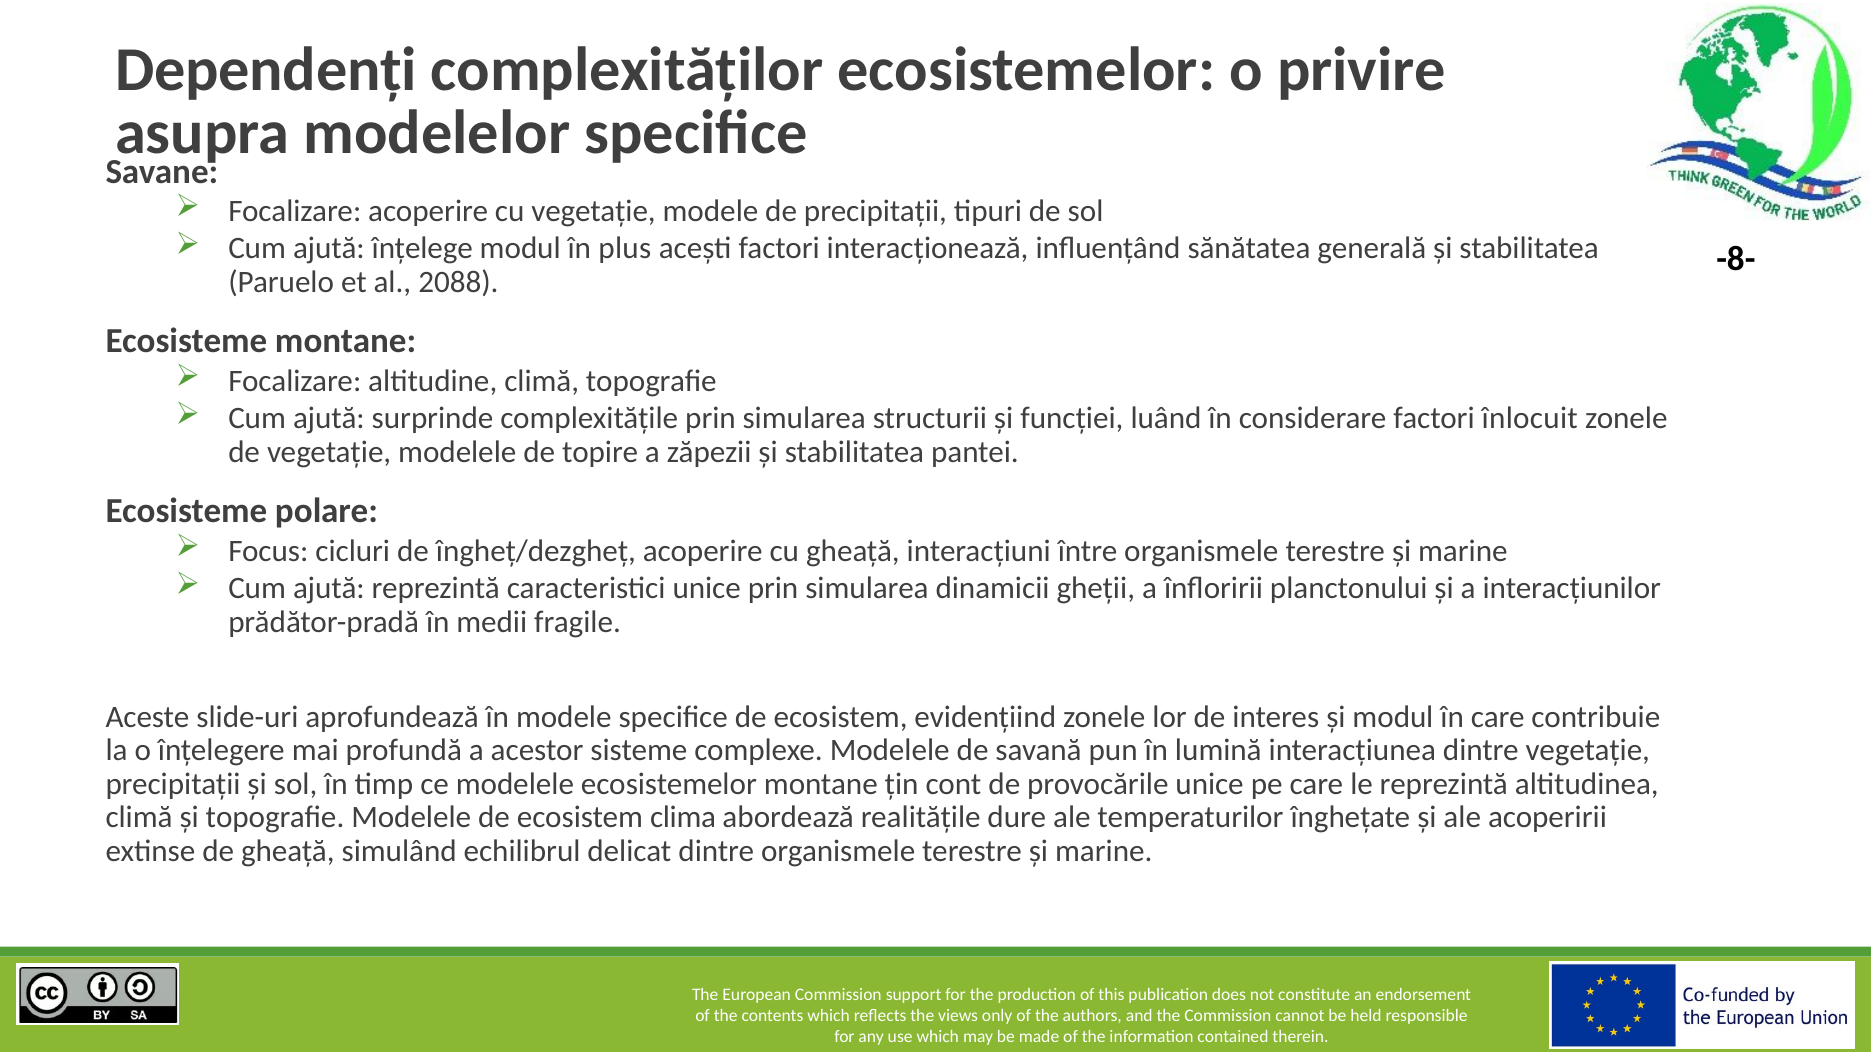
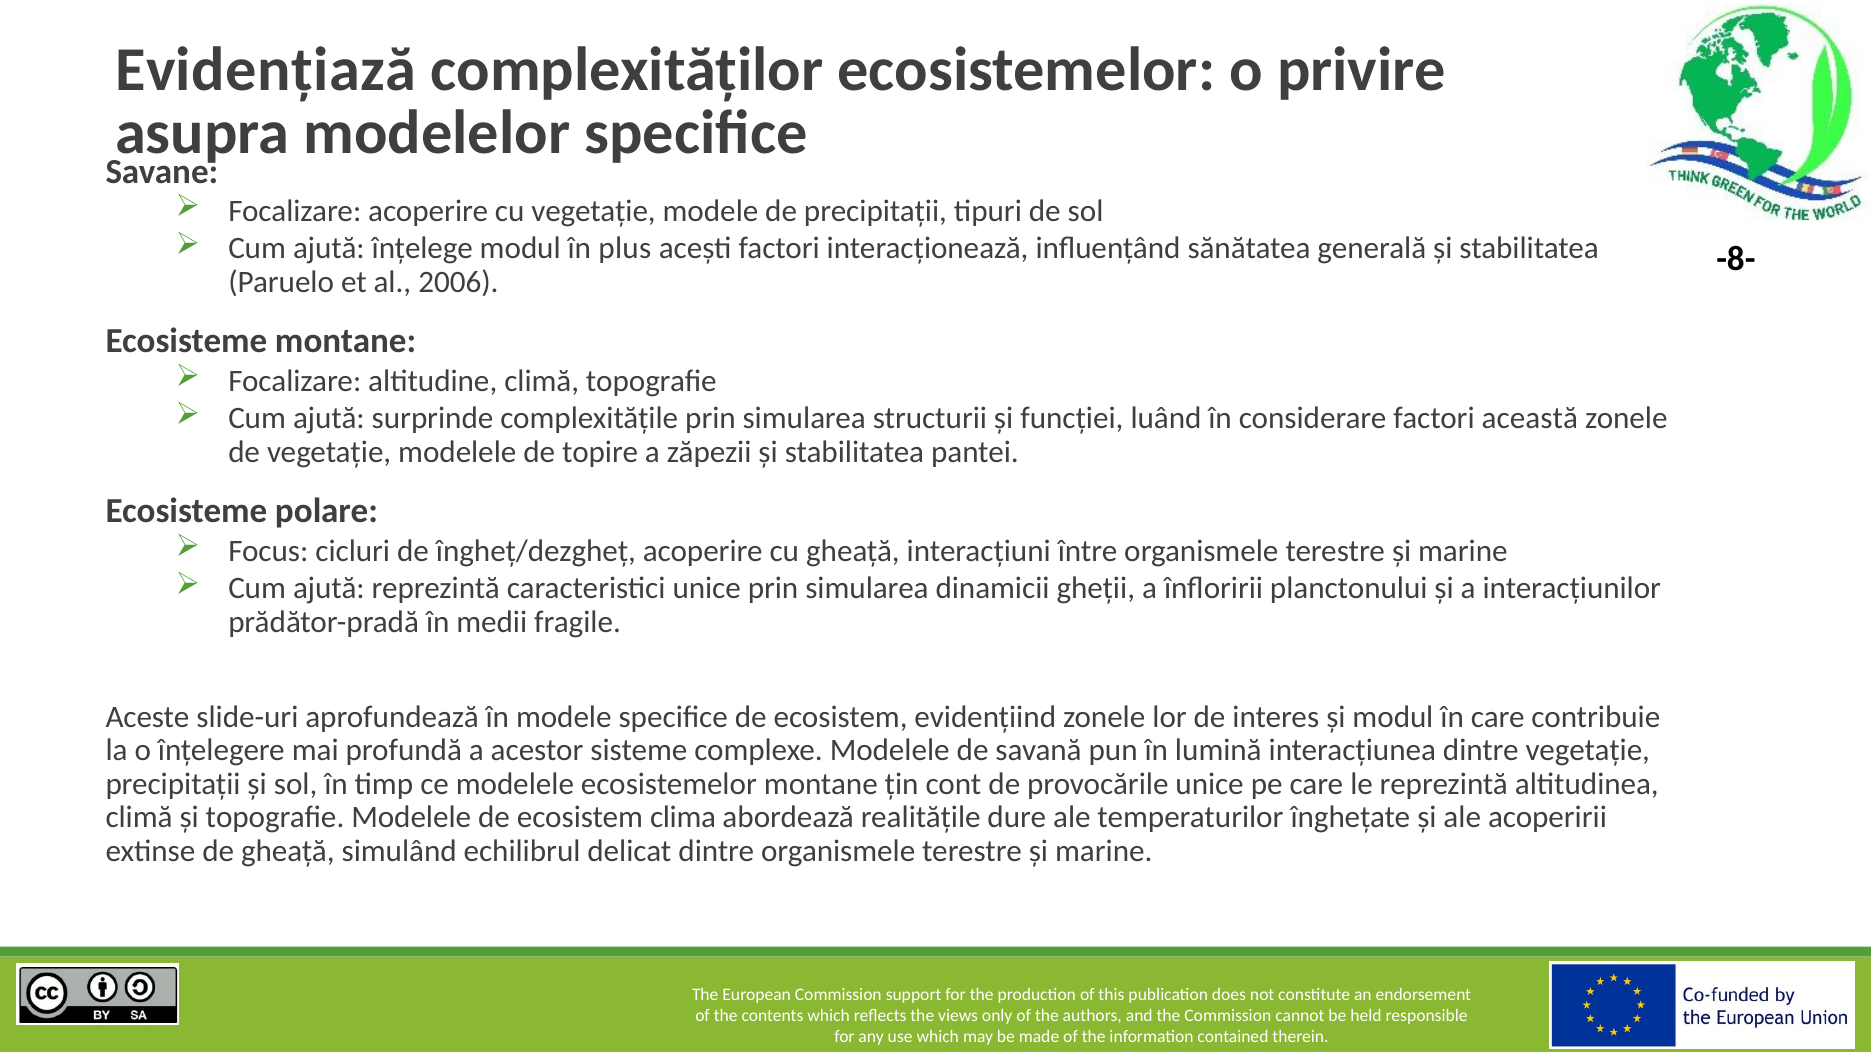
Dependenți: Dependenți -> Evidențiază (266, 69)
2088: 2088 -> 2006 (458, 282)
înlocuit: înlocuit -> această (1530, 419)
